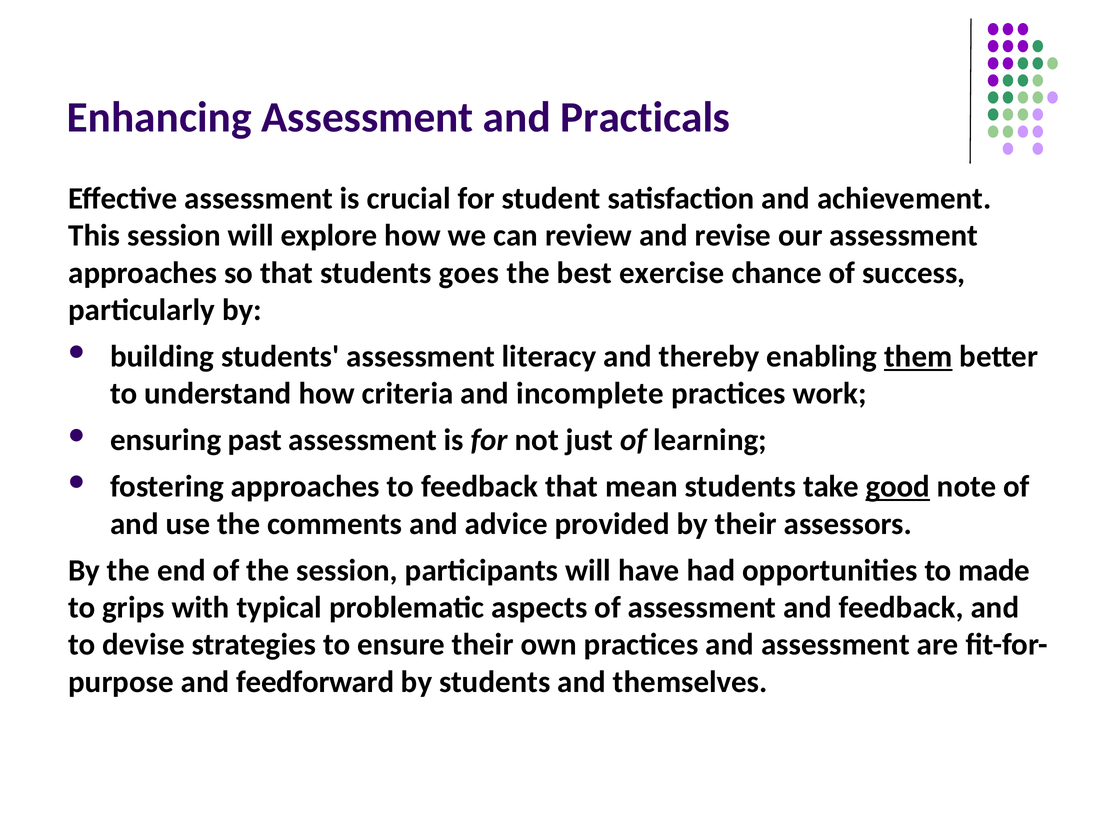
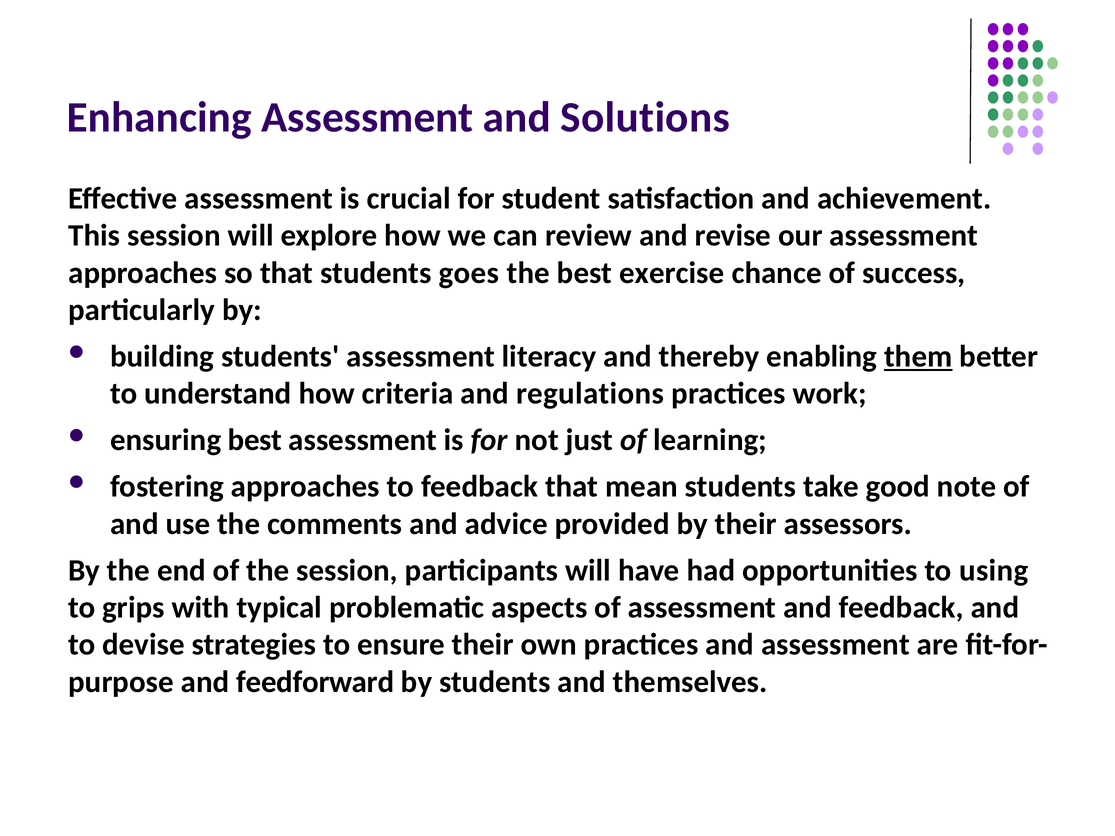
Practicals: Practicals -> Solutions (645, 117)
incomplete: incomplete -> regulations (590, 394)
ensuring past: past -> best (255, 440)
good underline: present -> none (898, 487)
made: made -> using (994, 570)
